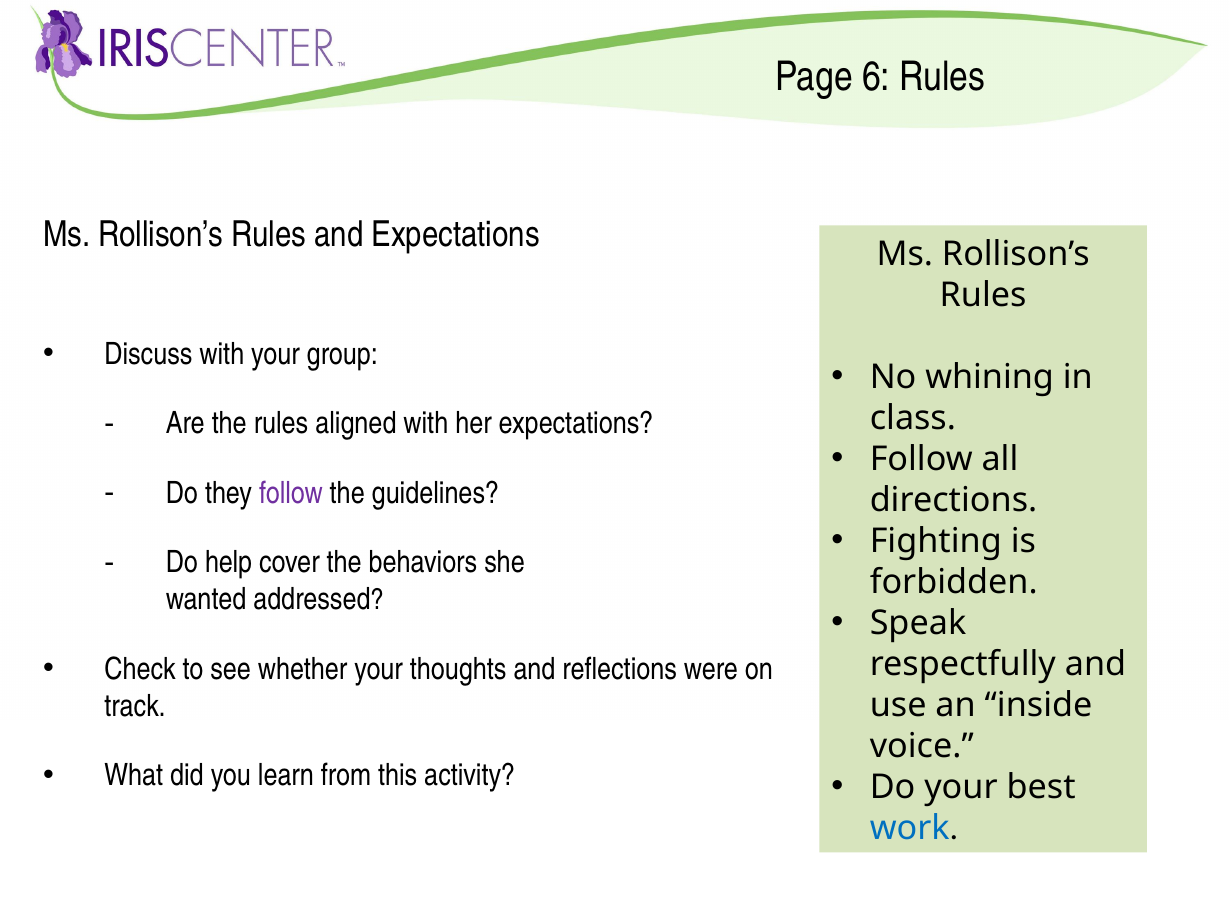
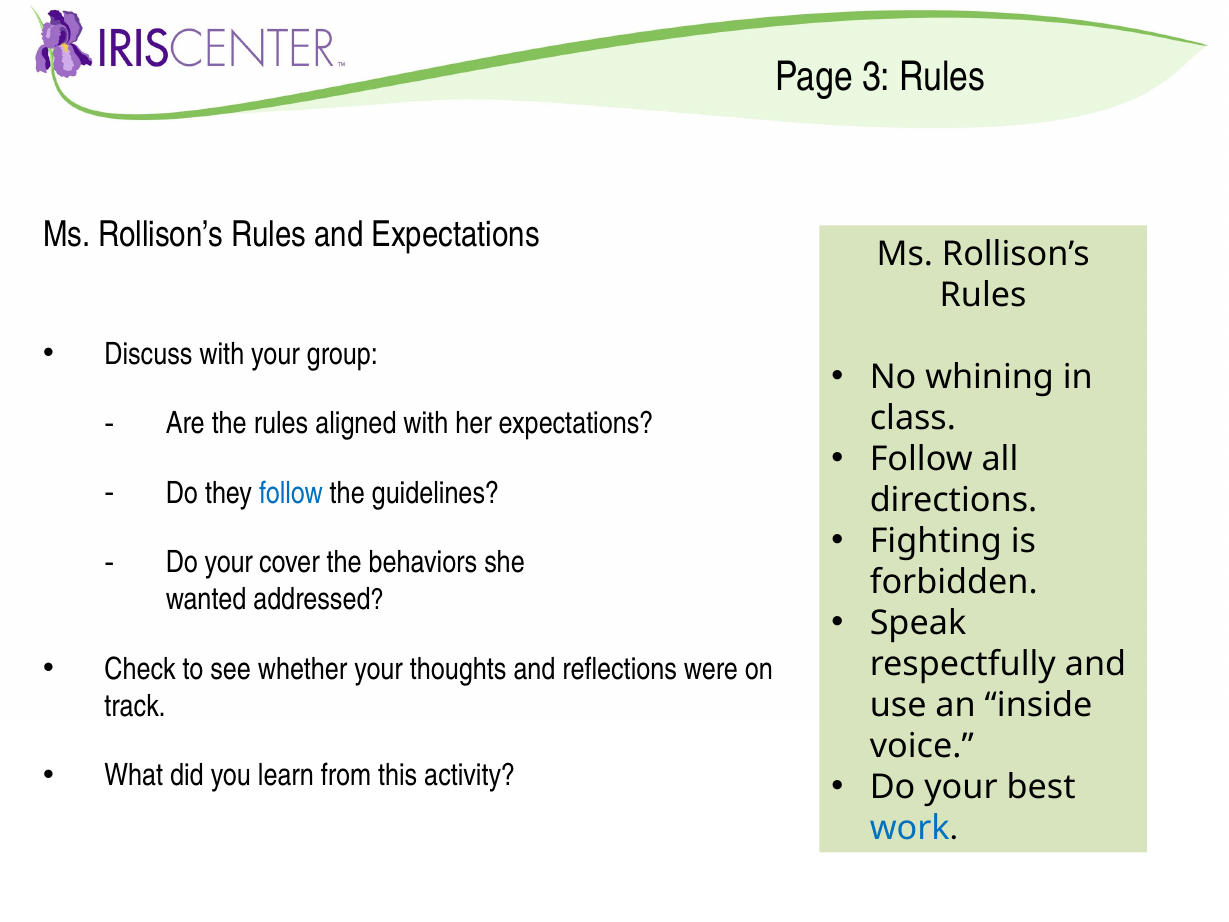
6: 6 -> 3 (876, 77)
follow colour: purple -> blue (291, 493)
help: help -> your (229, 563)
